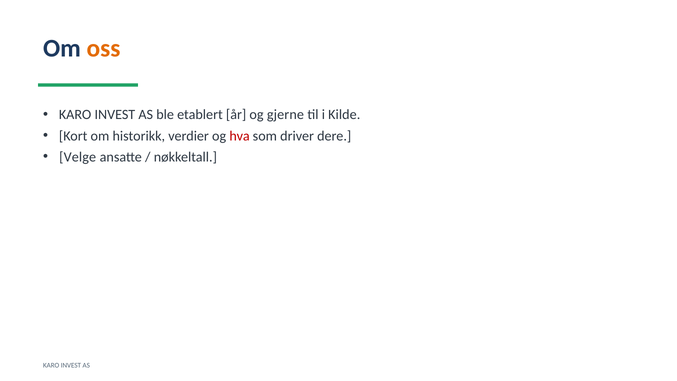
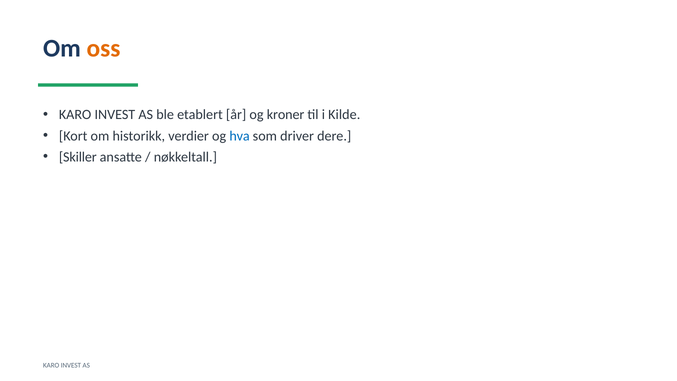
gjerne: gjerne -> kroner (286, 115)
hva colour: red -> blue (240, 136)
Velge: Velge -> Skiller (78, 157)
